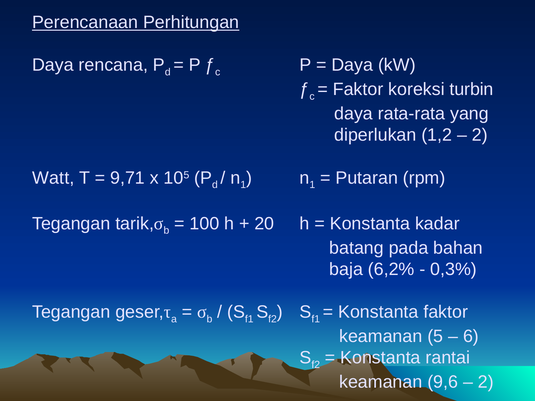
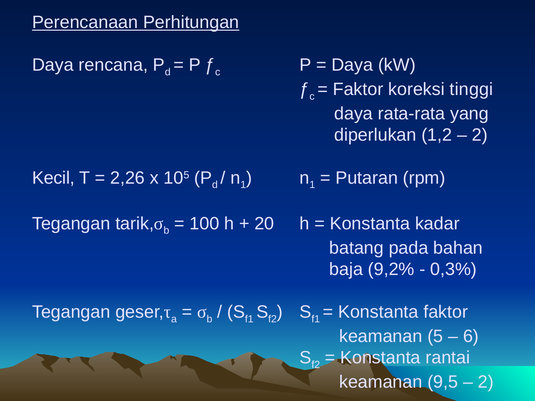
turbin: turbin -> tinggi (471, 89)
Watt: Watt -> Kecil (53, 178)
9,71: 9,71 -> 2,26 (128, 178)
6,2%: 6,2% -> 9,2% (391, 269)
9,6: 9,6 -> 9,5 (443, 382)
